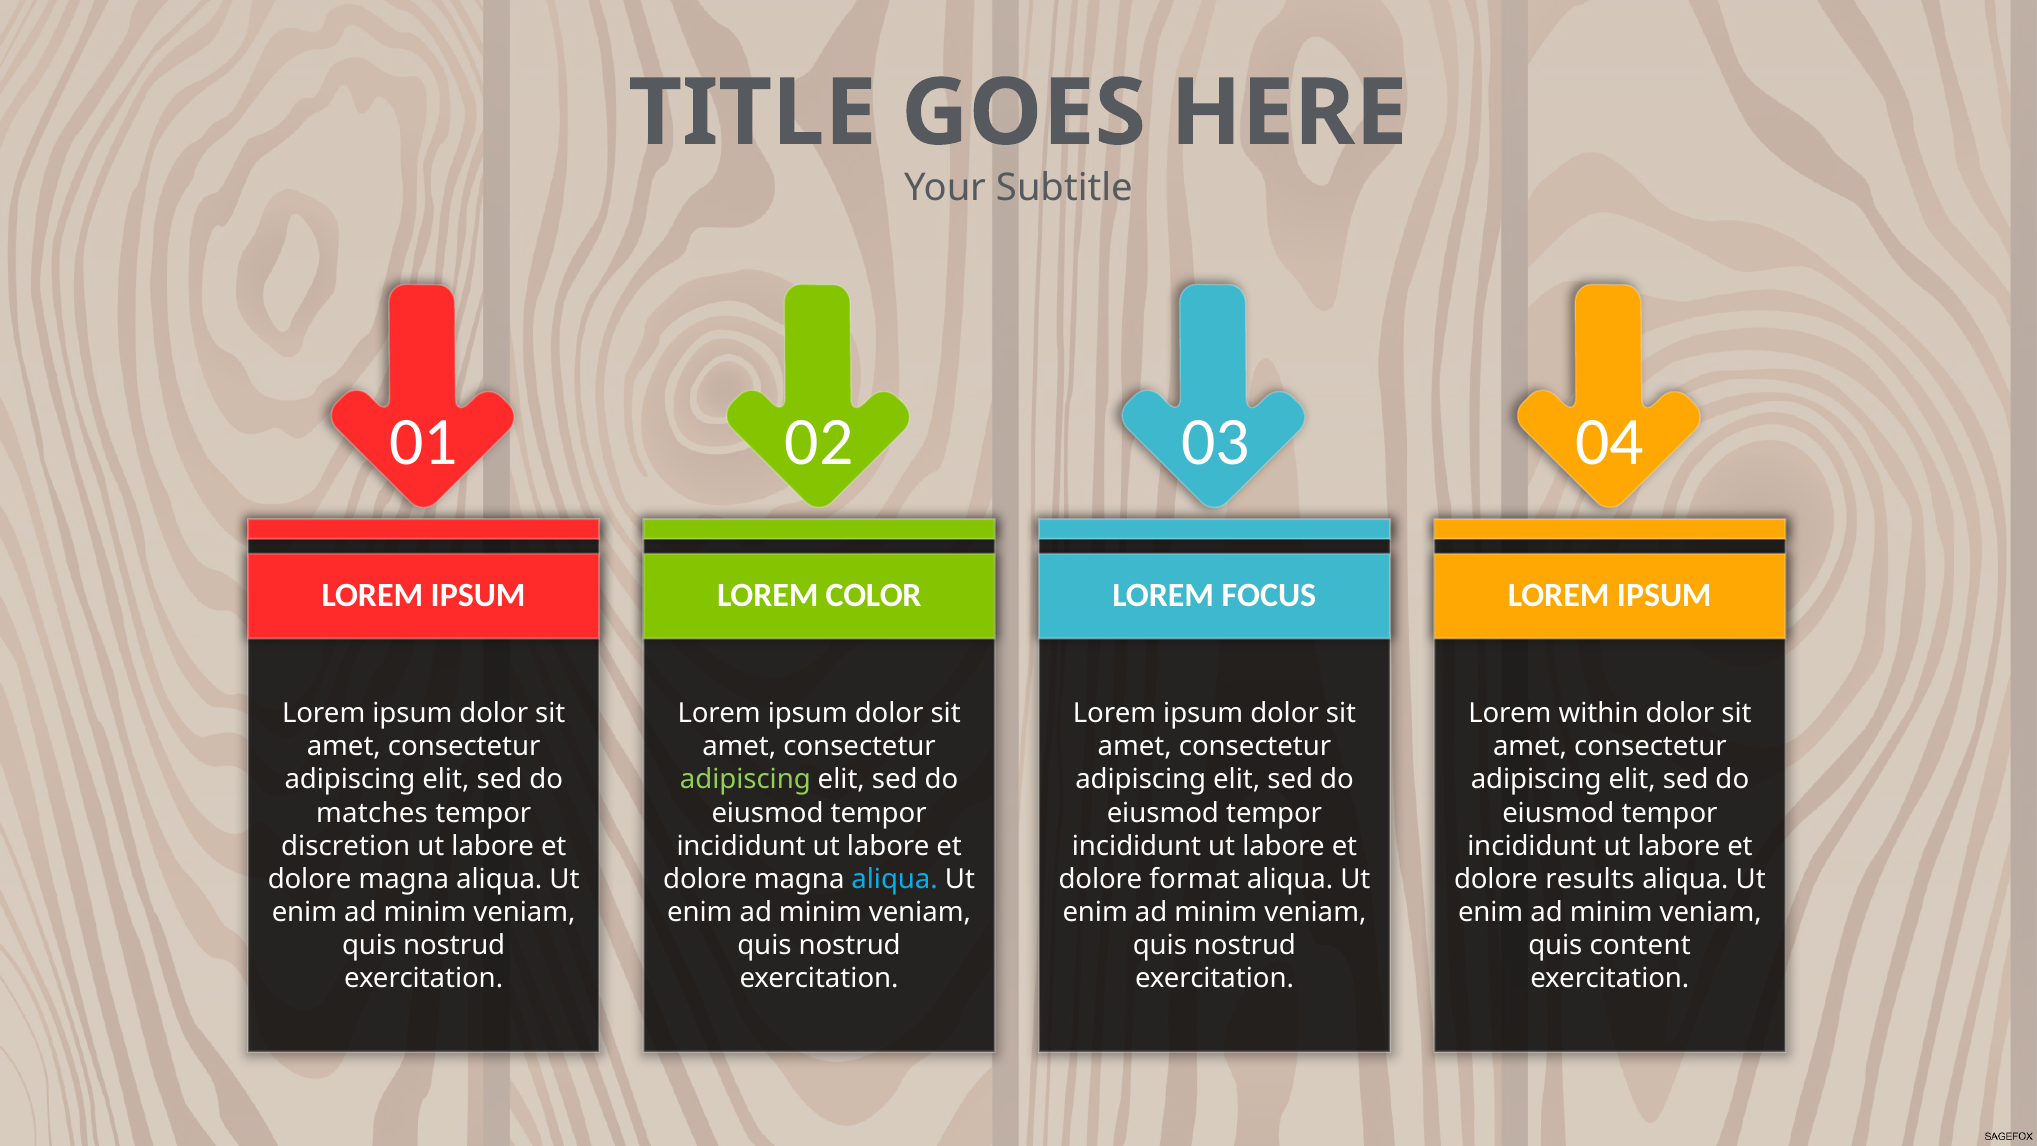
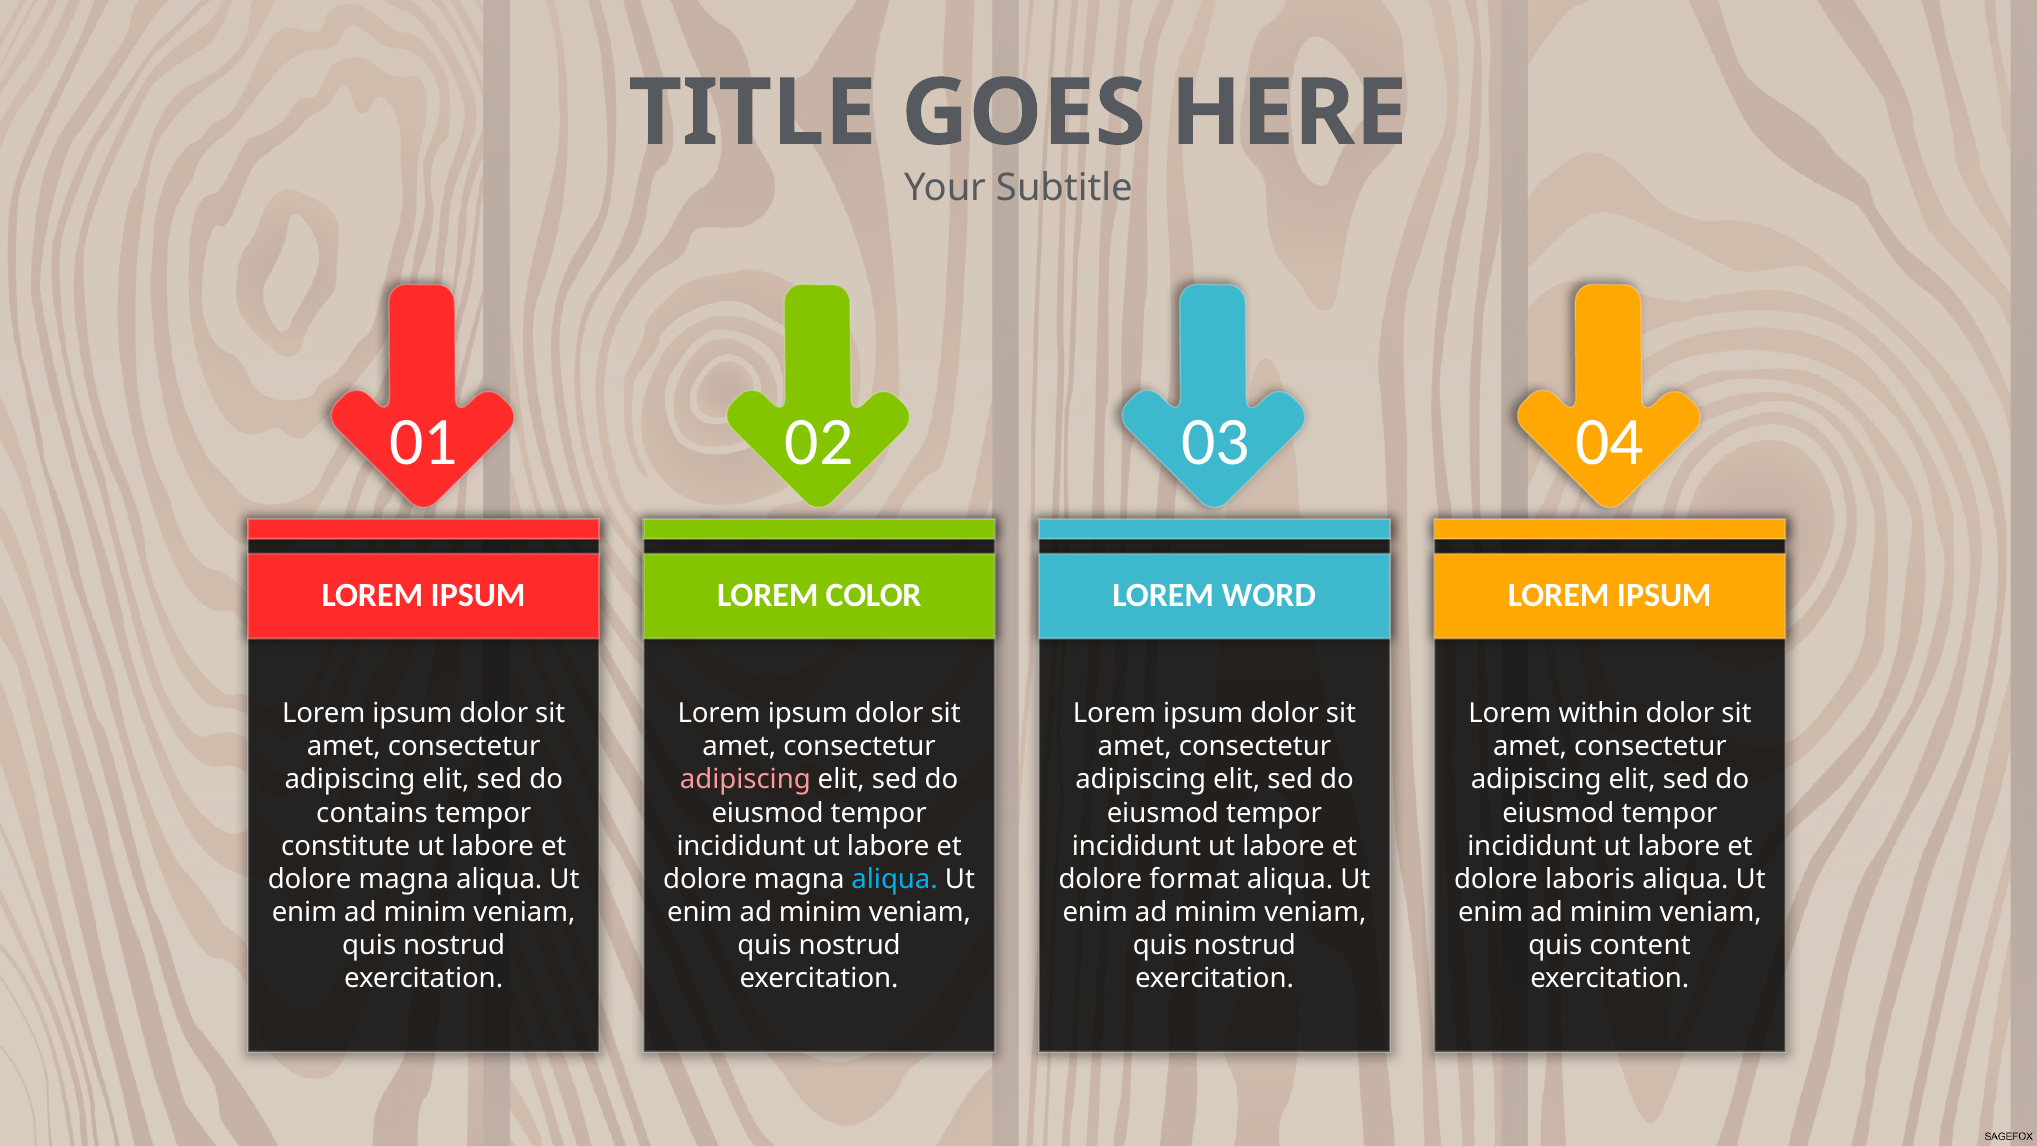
FOCUS: FOCUS -> WORD (1269, 596)
adipiscing colour: light green -> pink (745, 780)
matches: matches -> contains (372, 813)
discretion: discretion -> constitute (346, 846)
results: results -> laboris (1590, 879)
